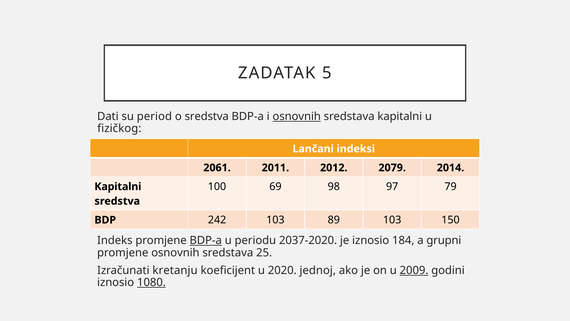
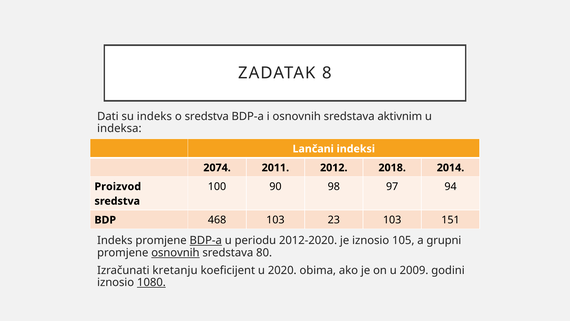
5: 5 -> 8 (327, 73)
su period: period -> indeks (154, 116)
osnovnih underline: present -> none (297, 116)
sredstava kapitalni: kapitalni -> aktivnim (400, 116)
fizičkog: fizičkog -> indeksa (119, 128)
2061: 2061 -> 2074 (217, 168)
2079: 2079 -> 2018 (392, 168)
69: 69 -> 90 (275, 186)
79: 79 -> 94 (451, 186)
Kapitalni: Kapitalni -> Proizvod (118, 186)
242: 242 -> 468 (217, 220)
89: 89 -> 23 (334, 220)
150: 150 -> 151 (451, 220)
2037-2020: 2037-2020 -> 2012-2020 (308, 240)
184: 184 -> 105 (403, 240)
osnovnih underline: none -> present (175, 252)
25: 25 -> 80 (264, 252)
jednoj: jednoj -> obima (318, 270)
2009 underline: present -> none (414, 270)
